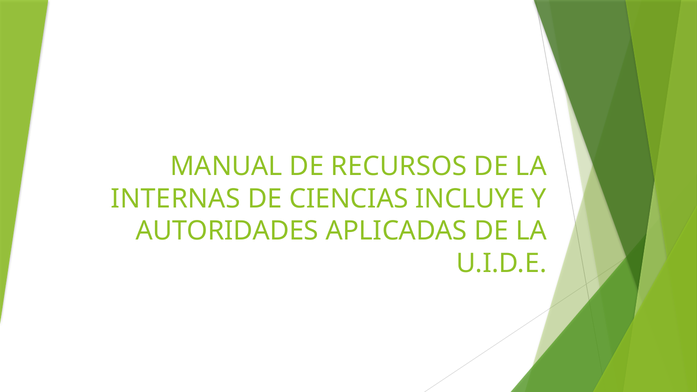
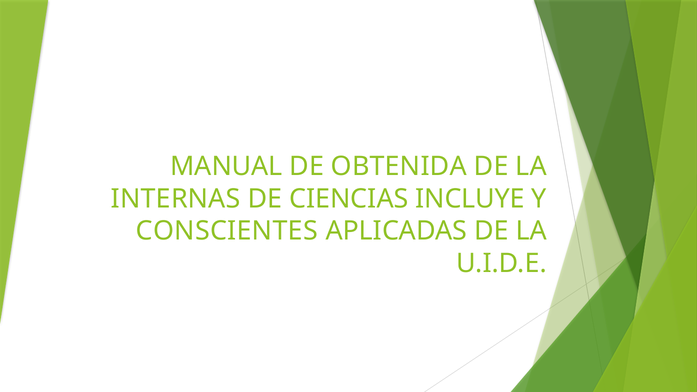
RECURSOS: RECURSOS -> OBTENIDA (399, 167)
AUTORIDADES: AUTORIDADES -> CONSCIENTES (227, 231)
